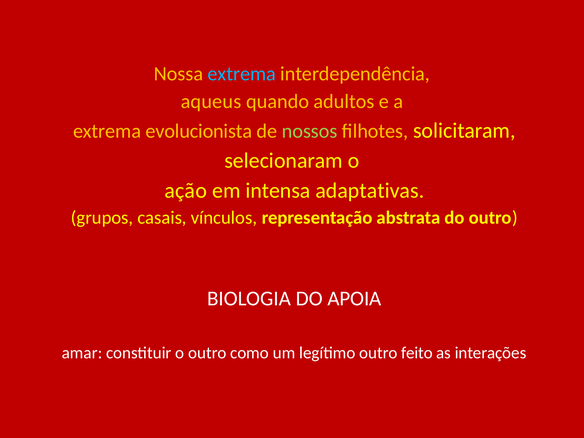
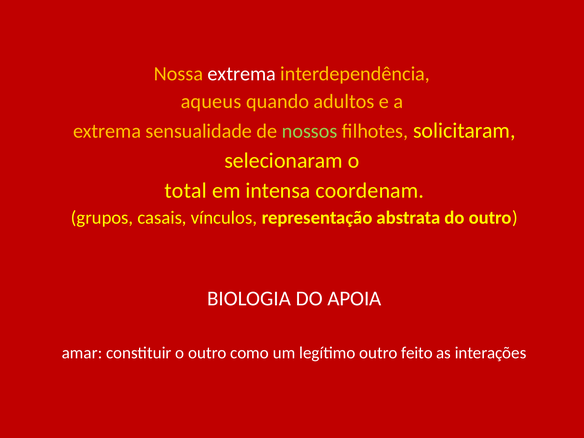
extrema colour: light blue -> white (242, 74)
evolucionista: evolucionista -> sensualidade (199, 131)
ação: ação -> total (186, 191)
adaptativas: adaptativas -> coordenam (370, 191)
